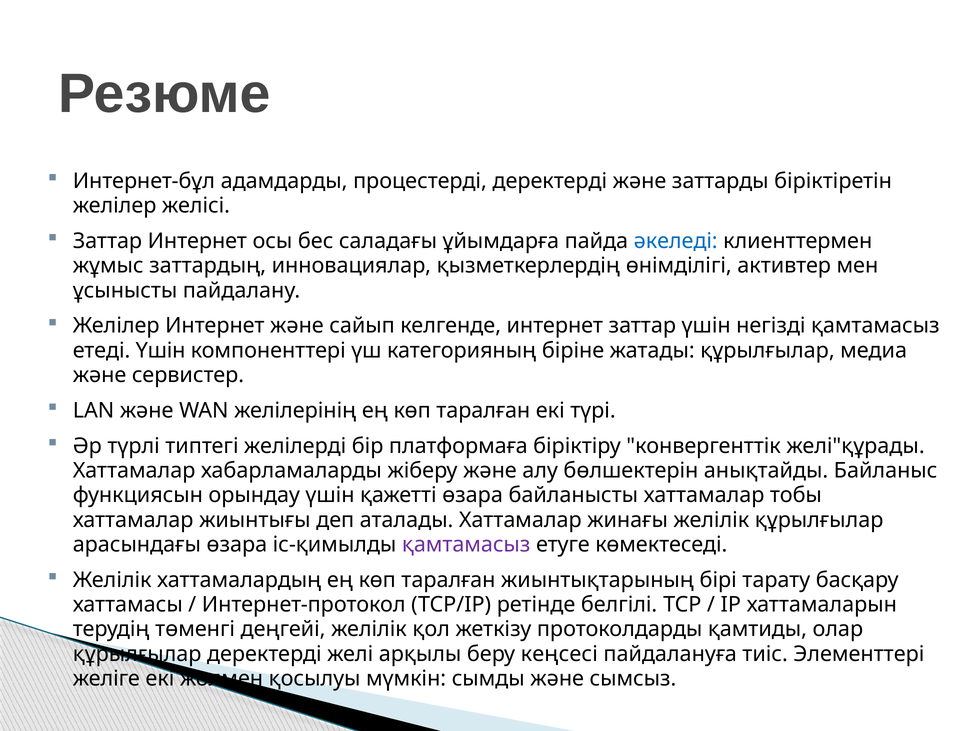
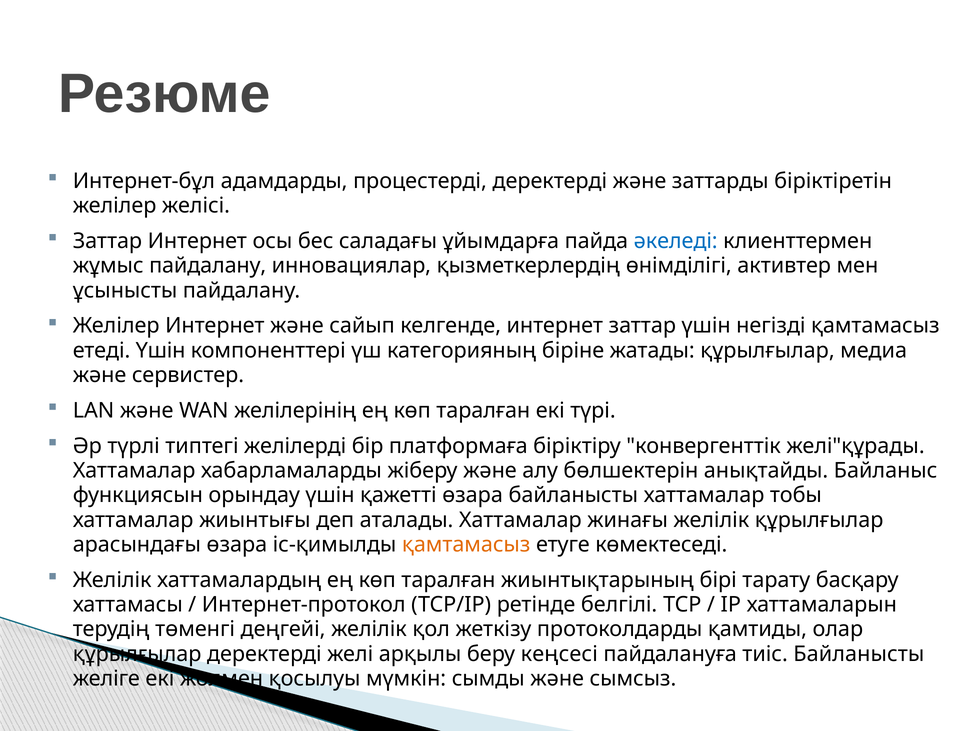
жұмыс заттардың: заттардың -> пайдалану (208, 266)
қамтамасыз colour: purple -> orange (466, 544)
тиіс Элементтері: Элементтері -> Байланысты (859, 653)
